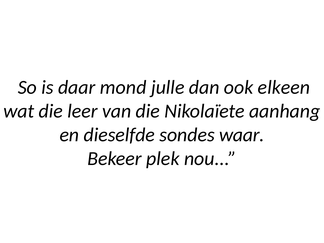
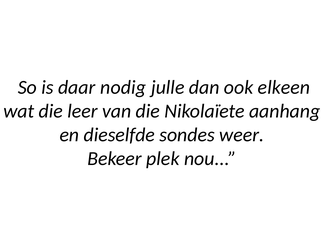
mond: mond -> nodig (123, 87)
waar: waar -> weer (242, 135)
